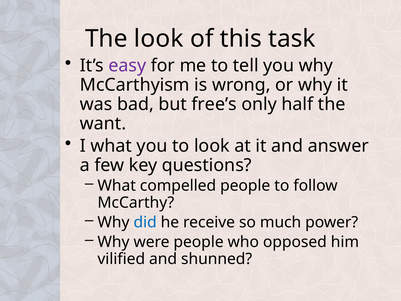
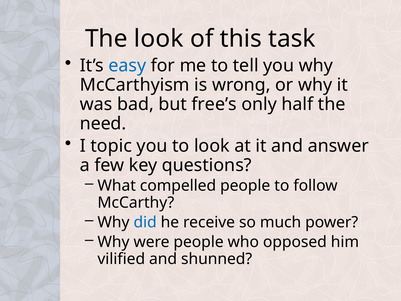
easy colour: purple -> blue (127, 66)
want: want -> need (103, 123)
I what: what -> topic (111, 146)
